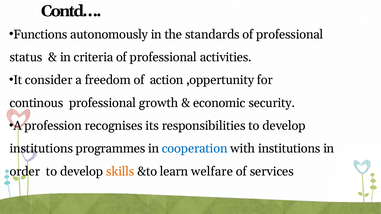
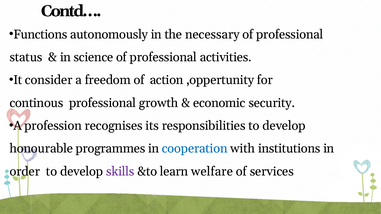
standards: standards -> necessary (212, 34)
criteria: criteria -> science (93, 57)
institutions: institutions -> honourable (41, 149)
skills colour: orange -> purple (120, 172)
